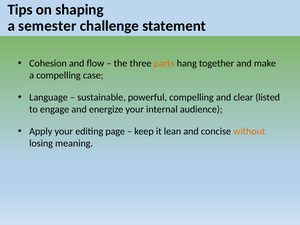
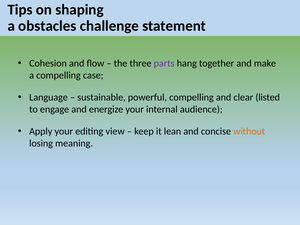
semester: semester -> obstacles (47, 26)
parts colour: orange -> purple (164, 63)
page: page -> view (115, 131)
